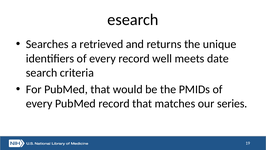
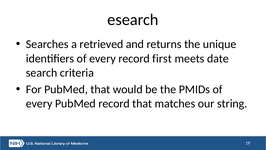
well: well -> first (162, 58)
series: series -> string (232, 103)
